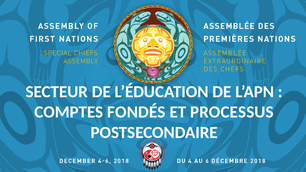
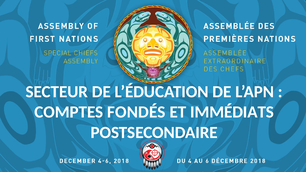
PROCESSUS: PROCESSUS -> IMMÉDIATS (232, 112)
